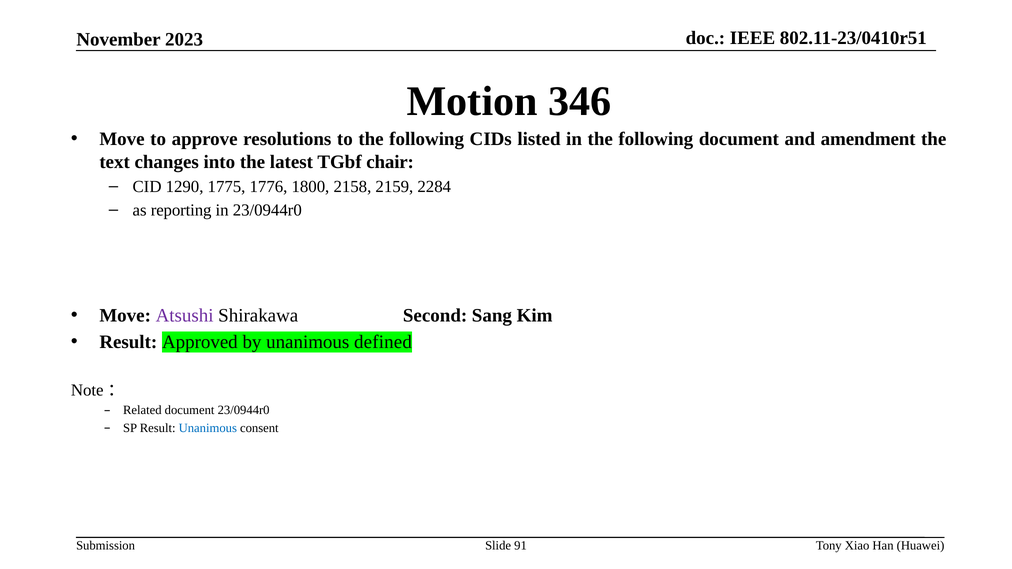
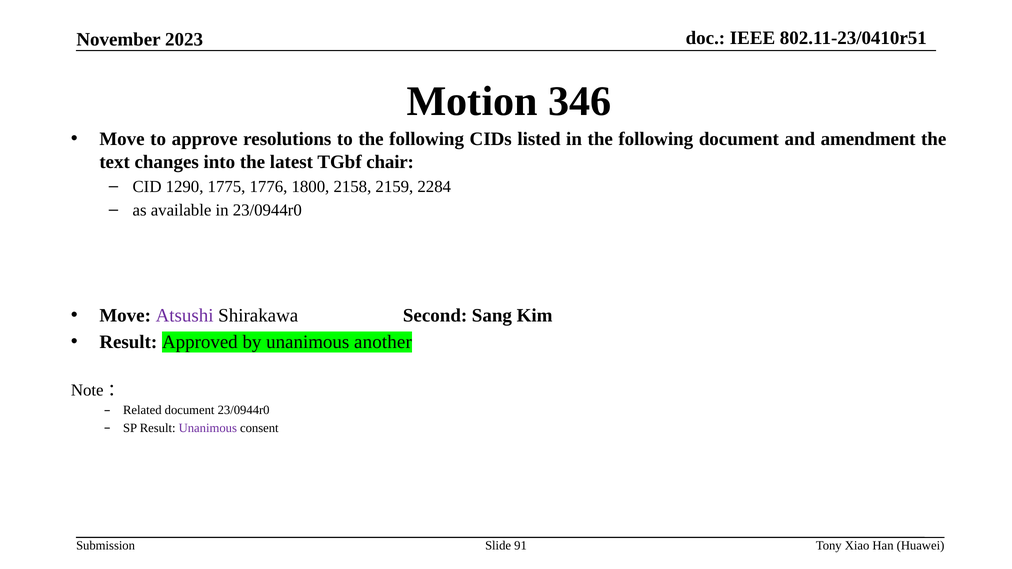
reporting: reporting -> available (181, 210)
defined: defined -> another (383, 342)
Unanimous colour: blue -> purple (208, 428)
